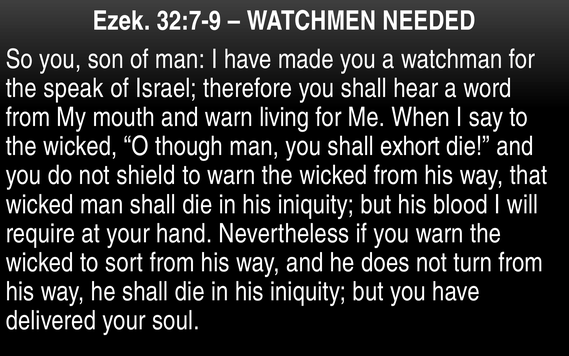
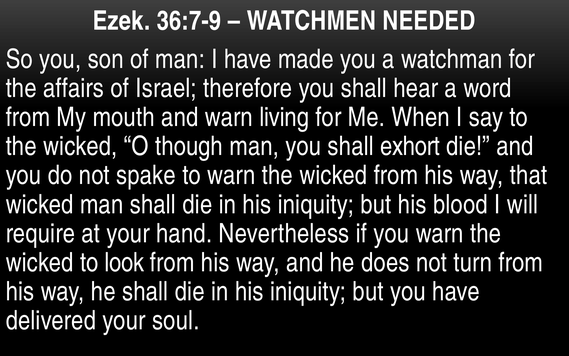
32:7-9: 32:7-9 -> 36:7-9 (189, 21)
speak: speak -> affairs (74, 88)
shield: shield -> spake (146, 175)
sort: sort -> look (124, 262)
